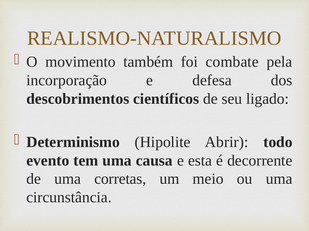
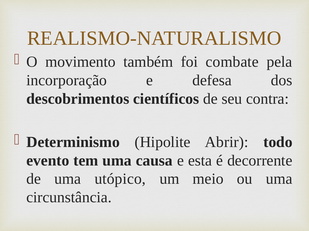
ligado: ligado -> contra (267, 99)
corretas: corretas -> utópico (120, 179)
